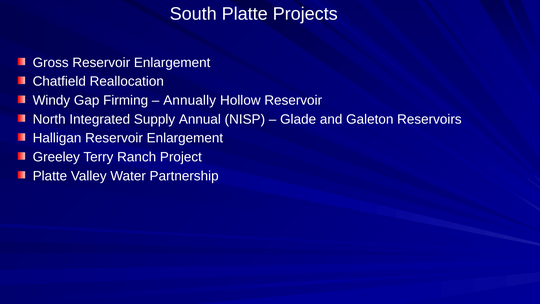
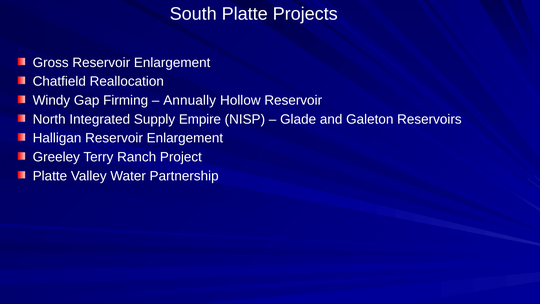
Annual: Annual -> Empire (200, 119)
